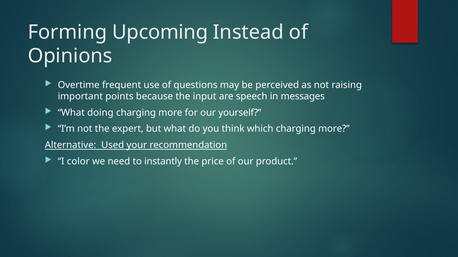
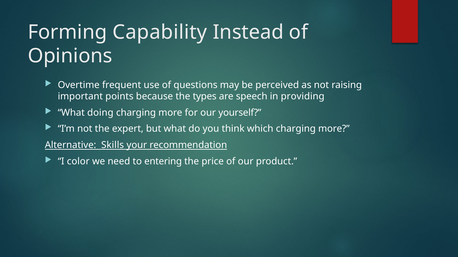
Upcoming: Upcoming -> Capability (160, 32)
input: input -> types (205, 97)
messages: messages -> providing (303, 97)
Used: Used -> Skills (113, 145)
instantly: instantly -> entering (163, 162)
